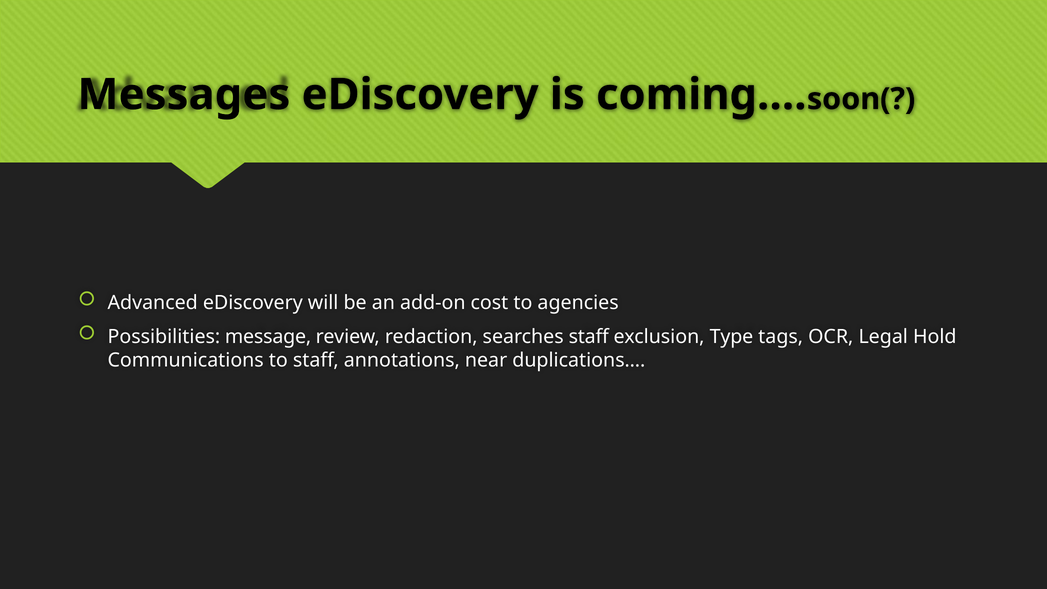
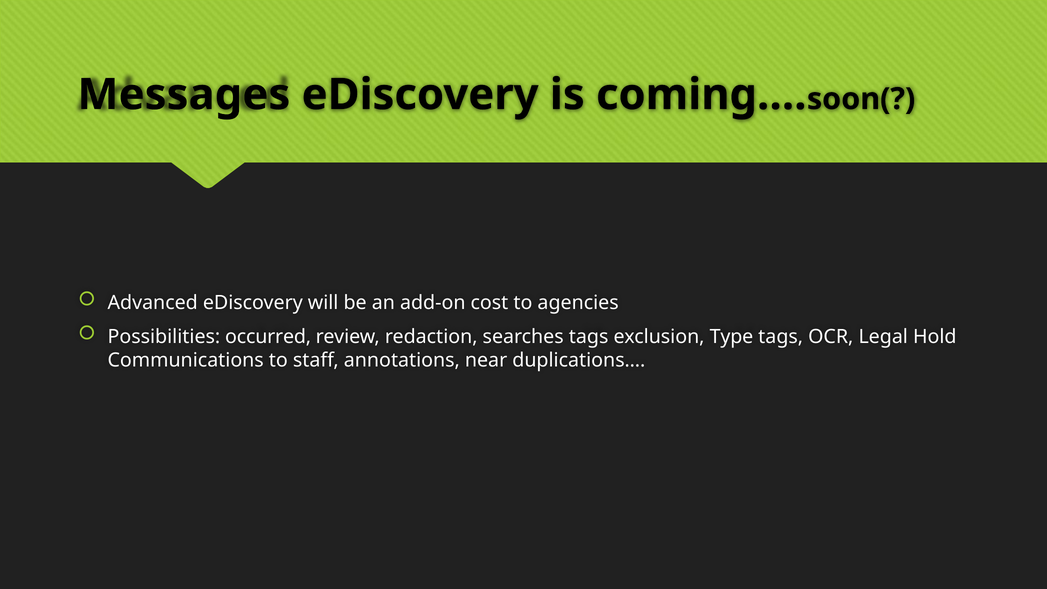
message: message -> occurred (268, 337)
searches staff: staff -> tags (589, 337)
